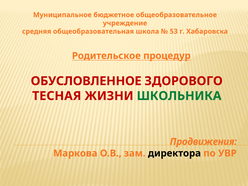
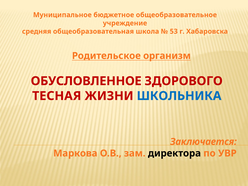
процедур: процедур -> организм (167, 56)
ШКОЛЬНИКА colour: green -> blue (179, 96)
Продвижения: Продвижения -> Заключается (203, 142)
